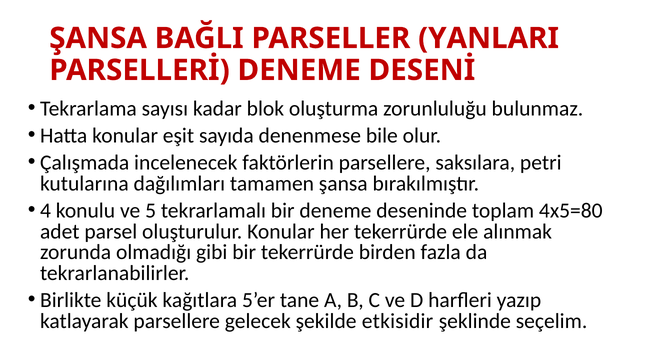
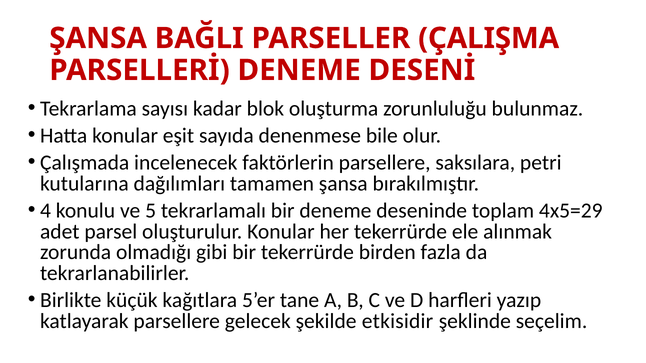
YANLARI: YANLARI -> ÇALIŞMA (489, 38)
4x5=80: 4x5=80 -> 4x5=29 (571, 211)
